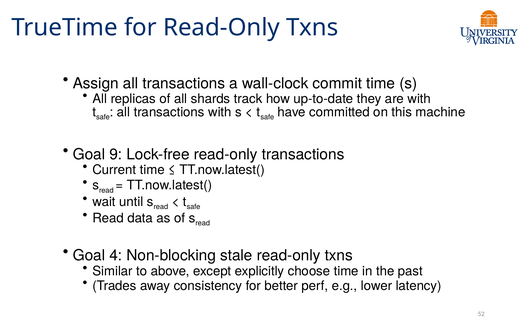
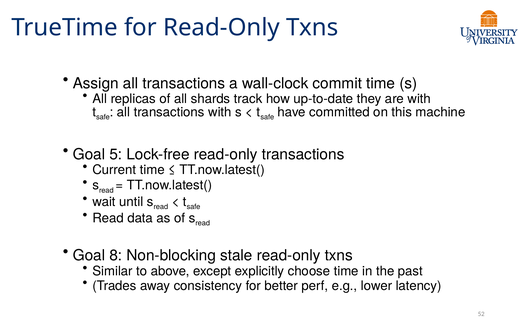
9: 9 -> 5 (116, 154)
4: 4 -> 8 (116, 255)
